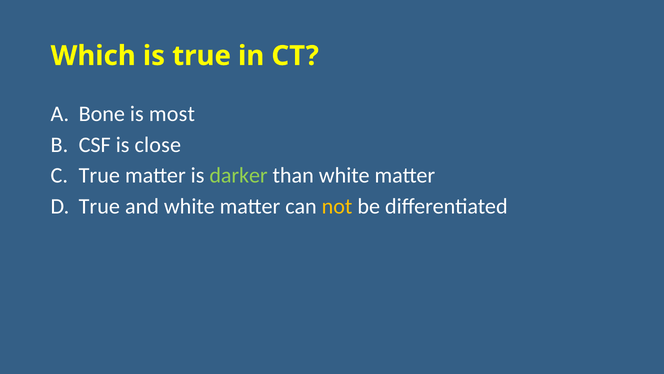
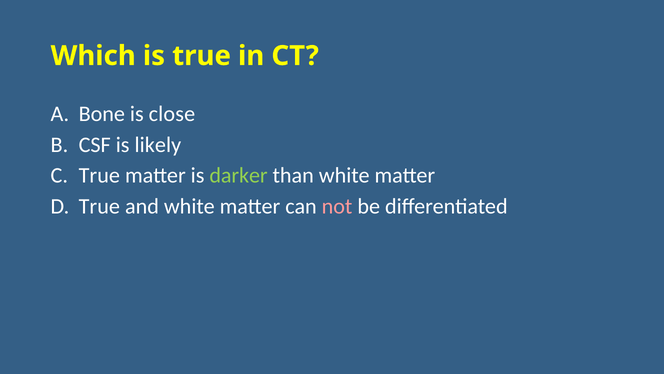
most: most -> close (172, 114)
close: close -> likely (158, 145)
not colour: yellow -> pink (337, 206)
